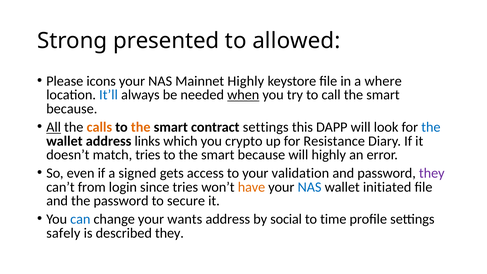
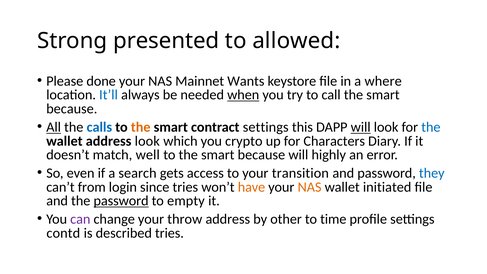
icons: icons -> done (101, 81)
Mainnet Highly: Highly -> Wants (246, 81)
calls colour: orange -> blue (99, 127)
will underline: none -> present (361, 127)
address links: links -> look (147, 141)
Resistance: Resistance -> Characters (334, 141)
match tries: tries -> well (148, 155)
signed: signed -> search (138, 173)
validation: validation -> transition (300, 173)
they colour: purple -> blue (432, 173)
NAS colour: blue -> orange (310, 187)
password underline: none -> present (121, 201)
secure: secure -> empty (186, 201)
can colour: blue -> purple (80, 219)
wants: wants -> throw (185, 219)
social: social -> other (286, 219)
safely: safely -> contd (63, 233)
described they: they -> tries (169, 233)
